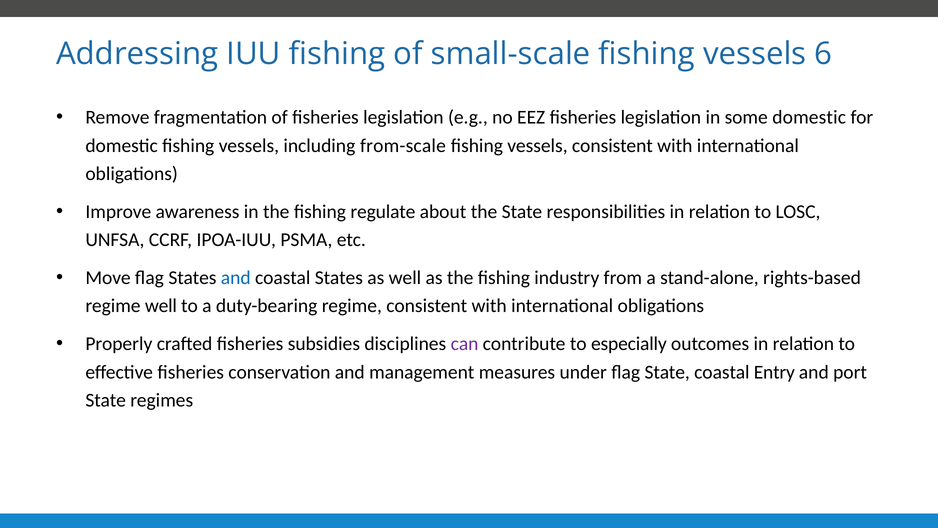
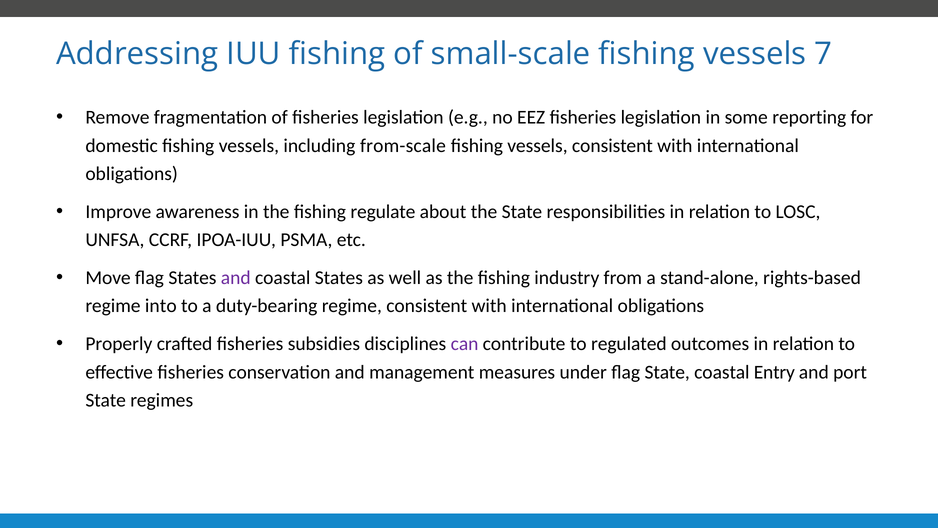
6: 6 -> 7 (823, 54)
some domestic: domestic -> reporting (809, 117)
and colour: blue -> purple (236, 278)
regime well: well -> into (161, 306)
especially: especially -> regulated (629, 344)
